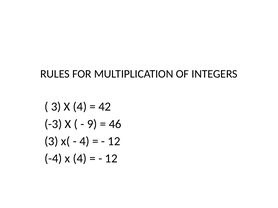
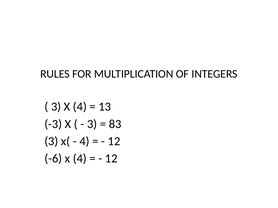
42: 42 -> 13 (105, 107)
9: 9 -> 3 (92, 124)
46: 46 -> 83 (115, 124)
-4: -4 -> -6 (53, 159)
